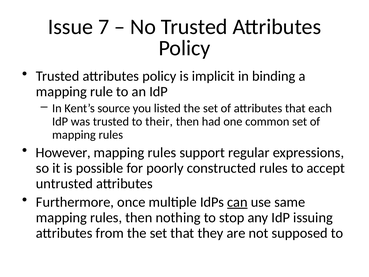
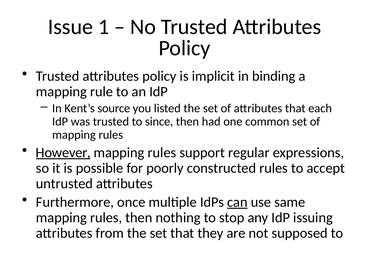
7: 7 -> 1 (104, 27)
their: their -> since (159, 122)
However underline: none -> present (63, 152)
